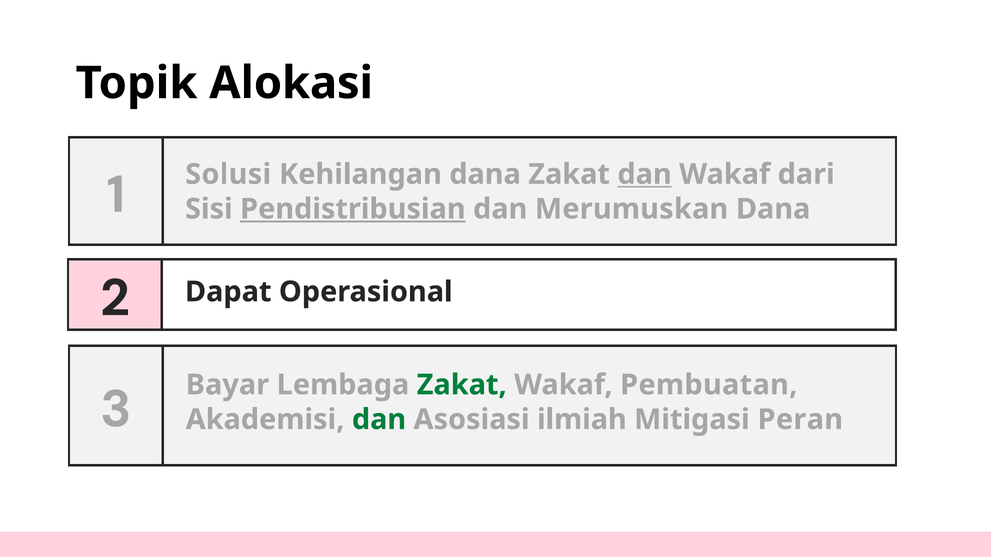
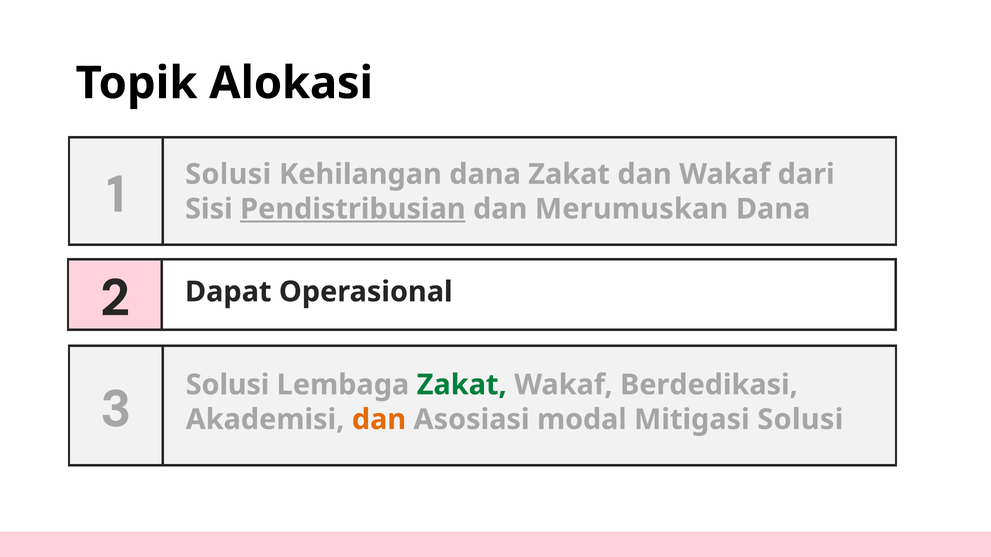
dan underline: present -> none (645, 174)
3 Bayar: Bayar -> Solusi (228, 385)
Pembuatan: Pembuatan -> Berdedikasi (709, 385)
dan colour: green -> orange (379, 420)
ilmiah: ilmiah -> modal (582, 420)
Mitigasi Peran: Peran -> Solusi (800, 420)
